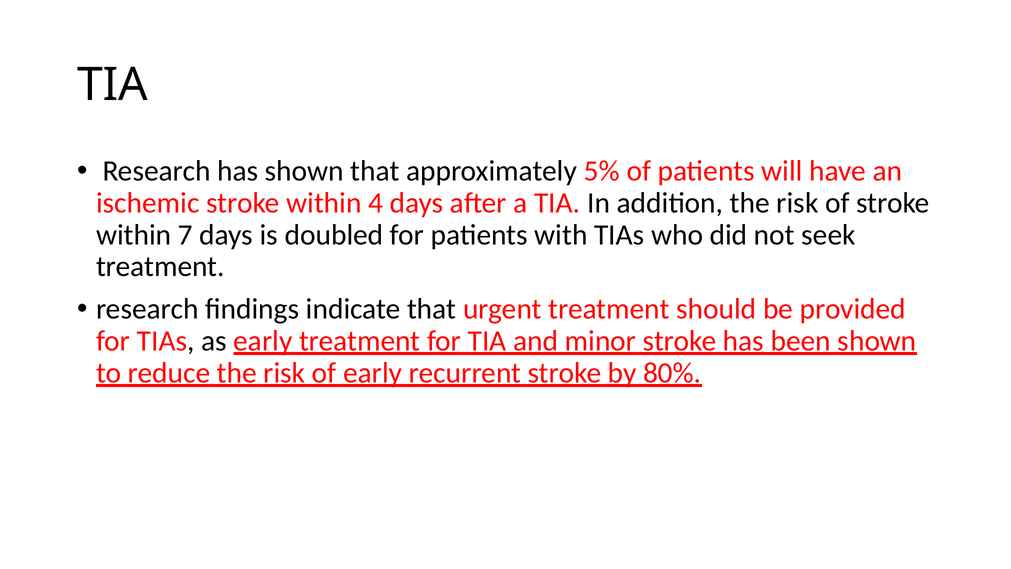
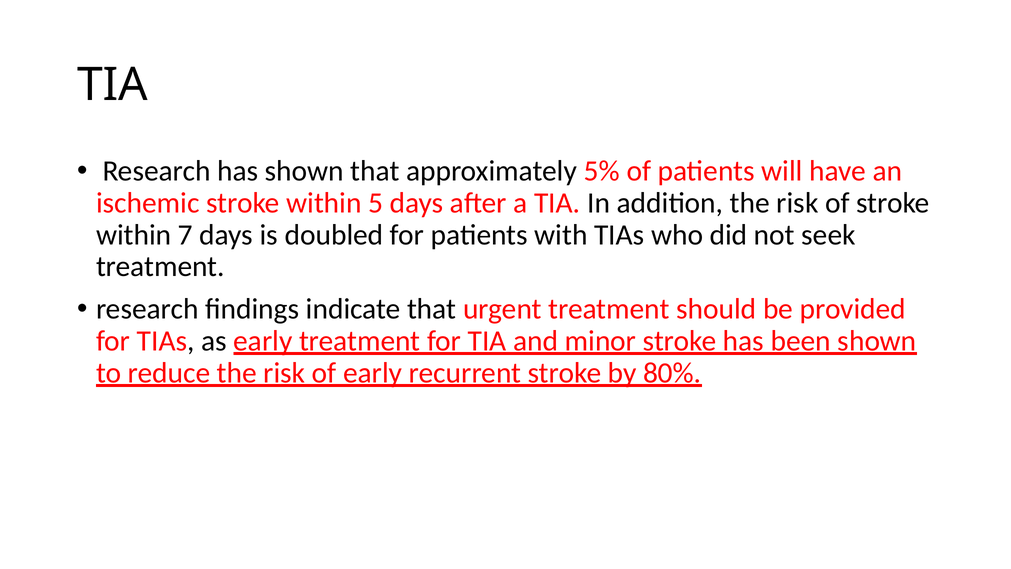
4: 4 -> 5 (376, 203)
